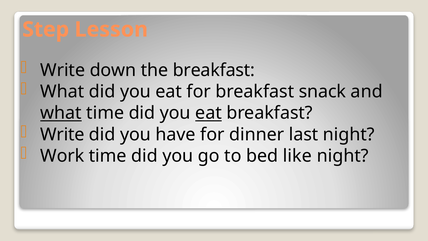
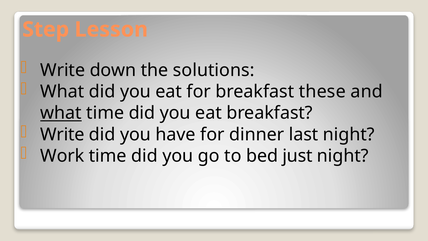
the breakfast: breakfast -> solutions (214, 70)
snack: snack -> these (322, 92)
eat underline: present -> none (209, 113)
like: like -> just (298, 156)
